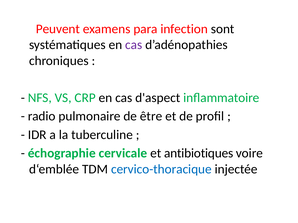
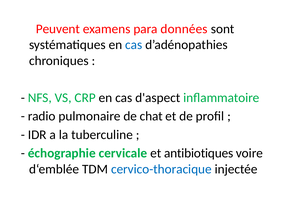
infection: infection -> données (184, 29)
cas colour: purple -> blue (134, 45)
être: être -> chat (151, 116)
